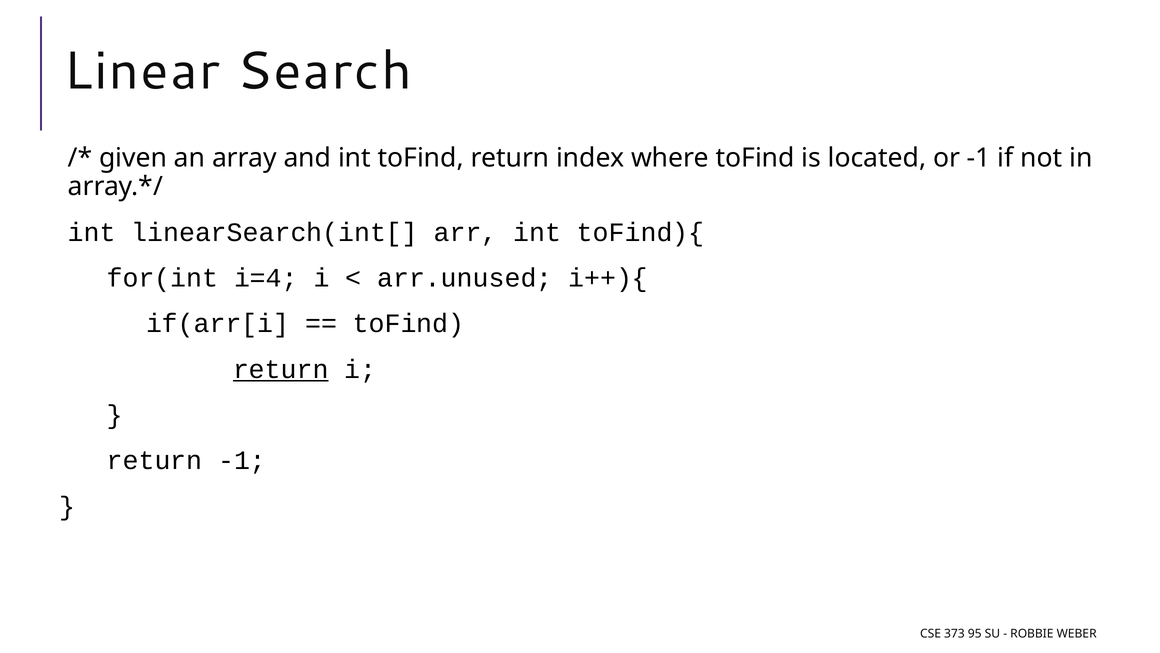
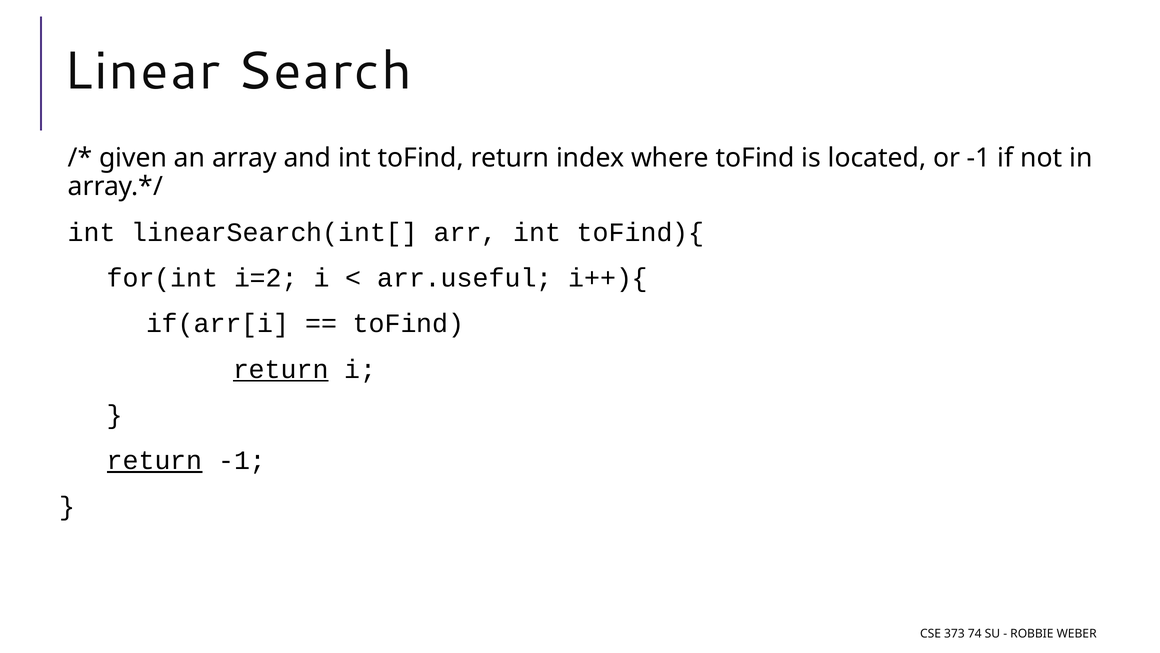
i=4: i=4 -> i=2 (266, 278)
arr.unused: arr.unused -> arr.useful (465, 278)
return underline: none -> present (155, 460)
95: 95 -> 74 (975, 633)
